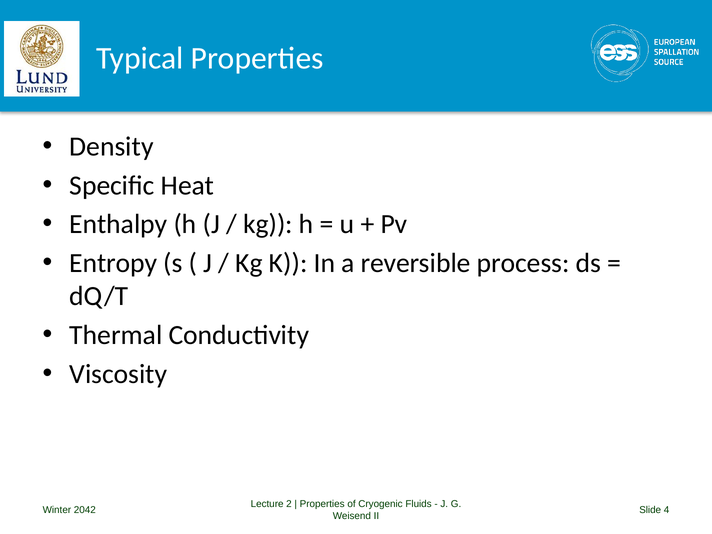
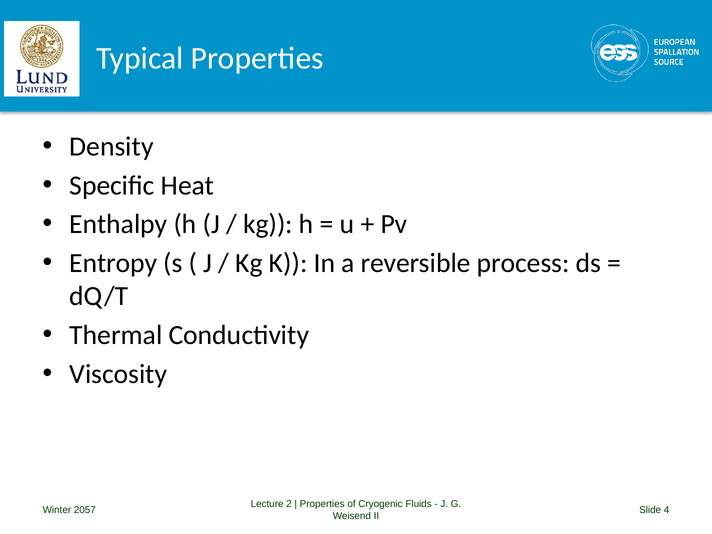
2042: 2042 -> 2057 (85, 510)
